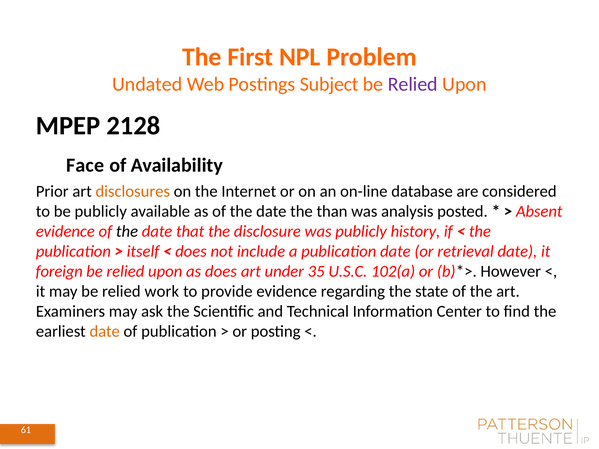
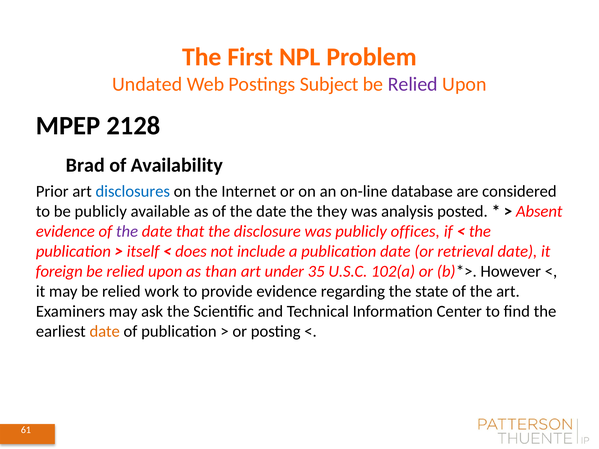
Face: Face -> Brad (85, 165)
disclosures colour: orange -> blue (133, 192)
than: than -> they (332, 212)
the colour: black -> purple (127, 232)
history: history -> offices (415, 232)
as does: does -> than (221, 272)
